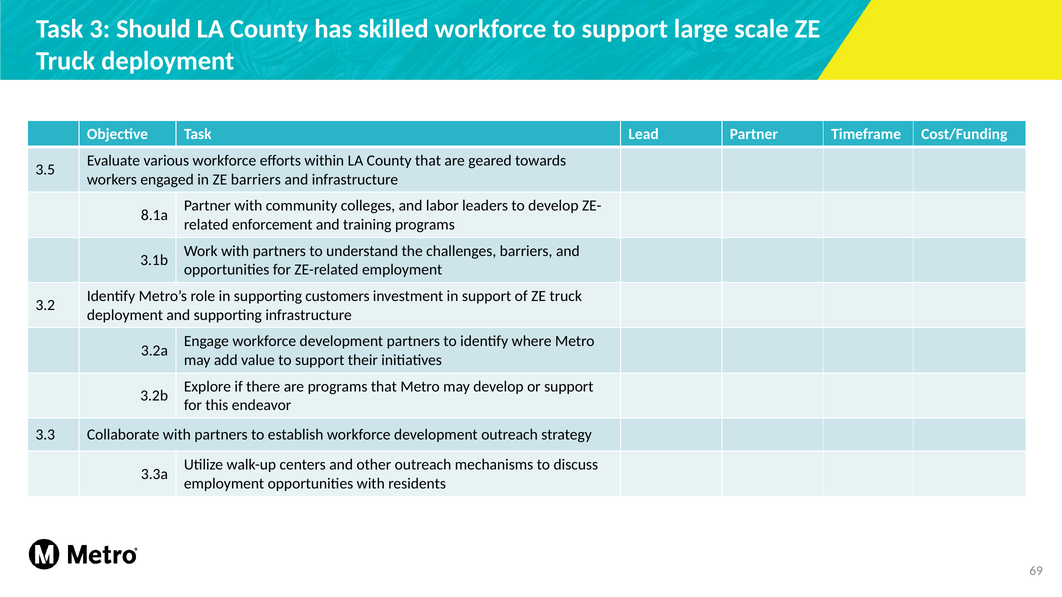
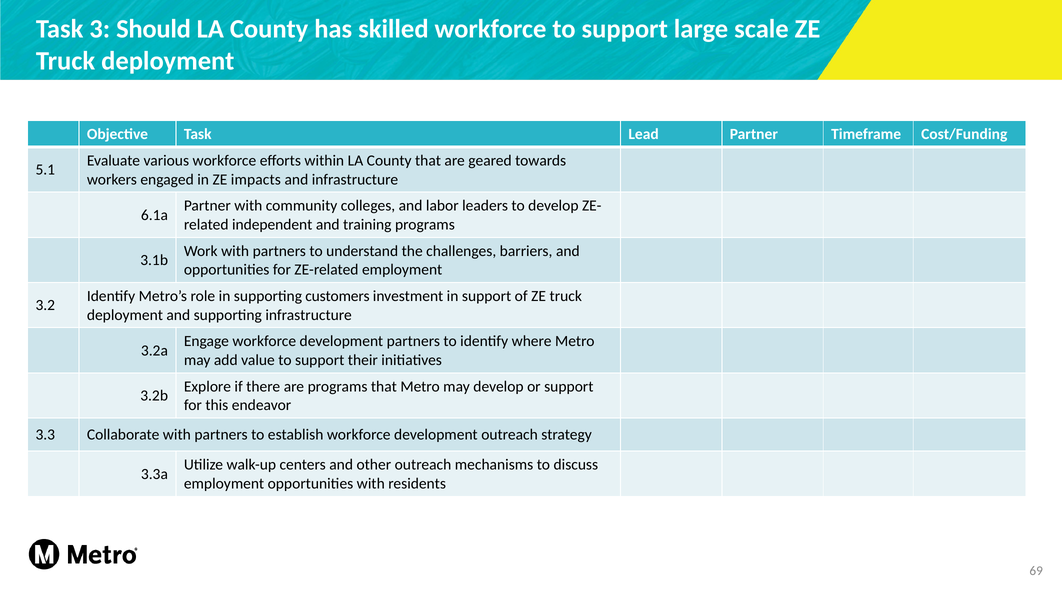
3.5: 3.5 -> 5.1 (45, 170)
ZE barriers: barriers -> impacts (256, 180)
8.1a: 8.1a -> 6.1a (154, 215)
enforcement: enforcement -> independent (272, 225)
